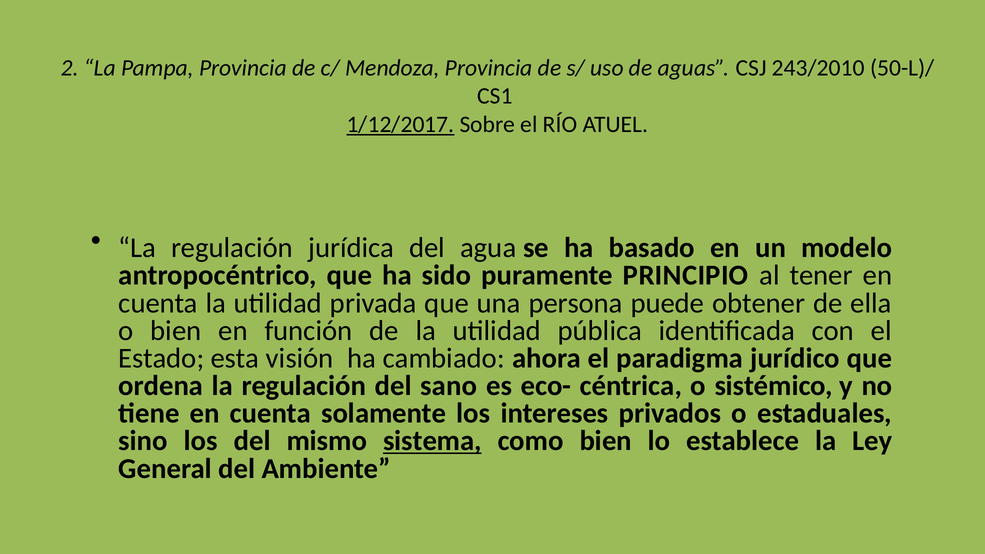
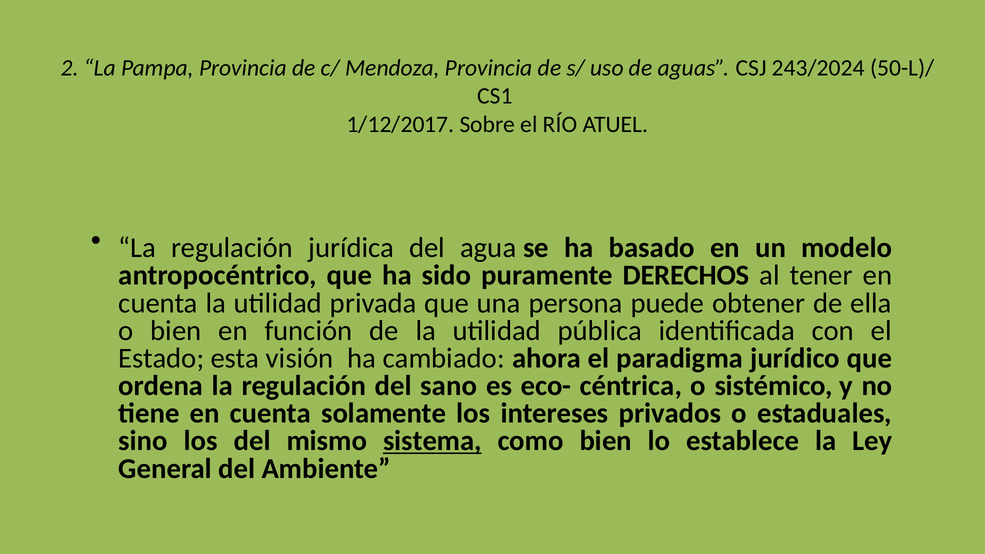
243/2010: 243/2010 -> 243/2024 (818, 68)
1/12/2017 underline: present -> none (400, 124)
PRINCIPIO: PRINCIPIO -> DERECHOS (686, 275)
